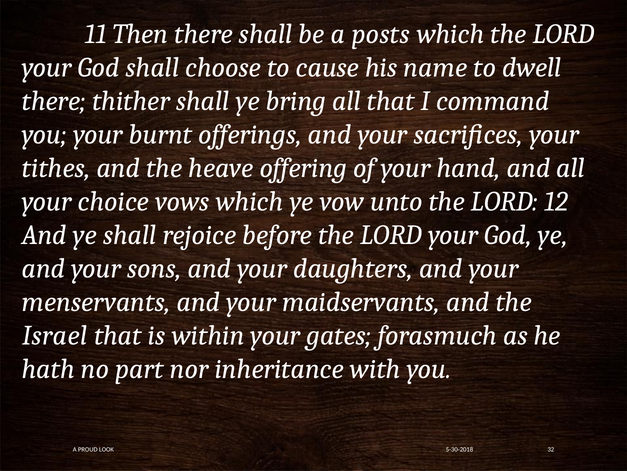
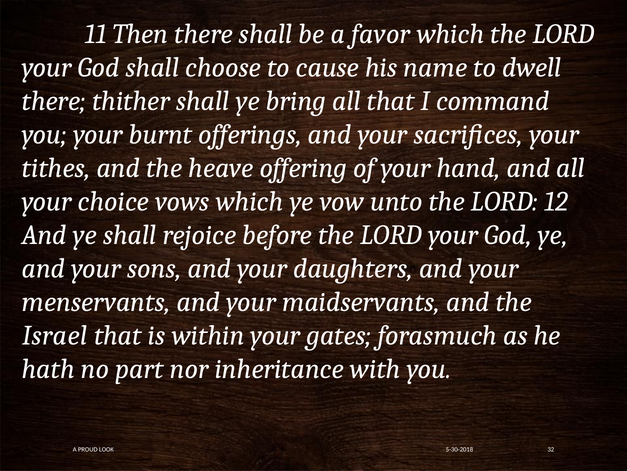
posts: posts -> favor (381, 34)
